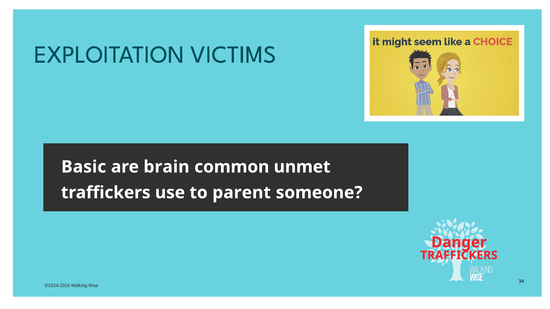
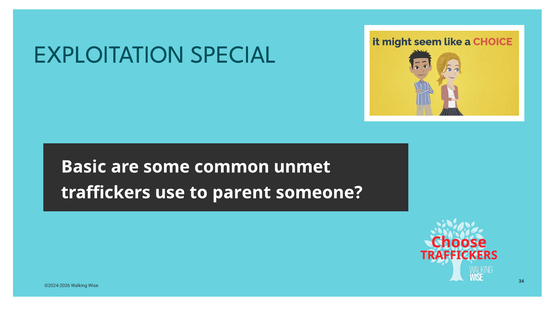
VICTIMS: VICTIMS -> SPECIAL (233, 55)
brain: brain -> some (167, 167)
Danger: Danger -> Choose (459, 243)
